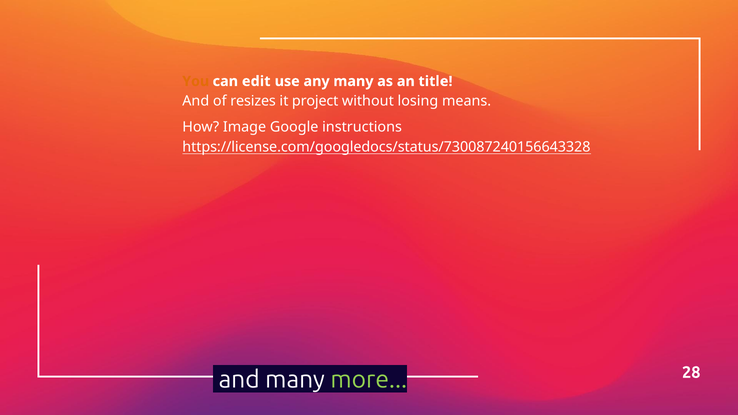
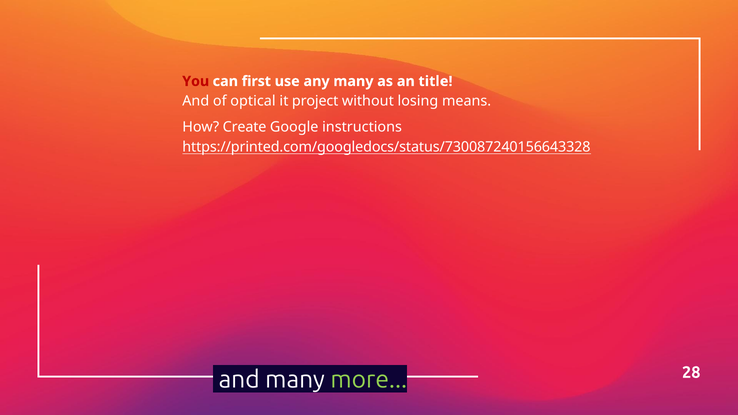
You colour: orange -> red (196, 81)
edit: edit -> first (256, 81)
resizes: resizes -> optical (253, 101)
Image: Image -> Create (245, 127)
https://license.com/googledocs/status/730087240156643328: https://license.com/googledocs/status/730087240156643328 -> https://printed.com/googledocs/status/730087240156643328 (386, 147)
